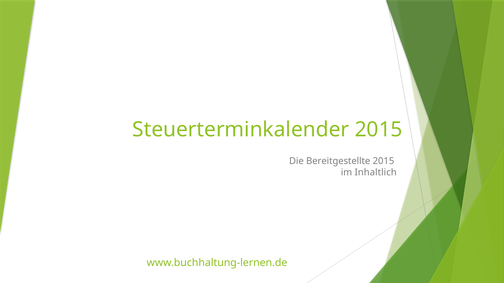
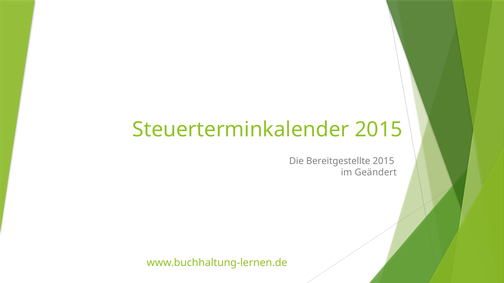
Inhaltlich: Inhaltlich -> Geändert (376, 173)
